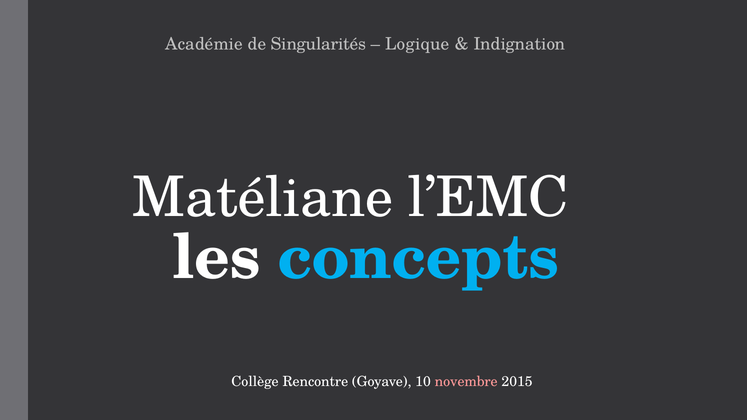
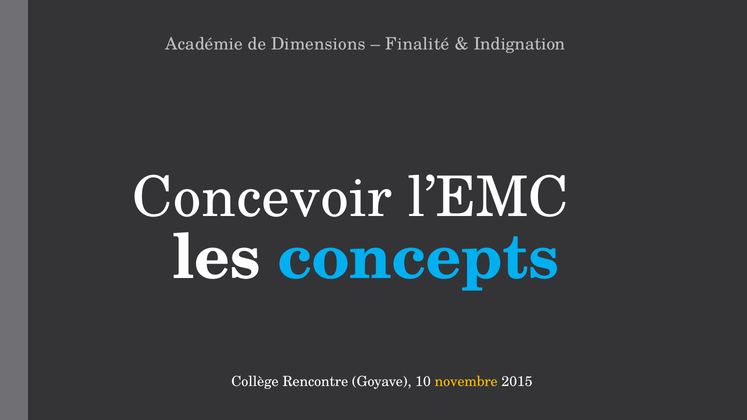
Singularités: Singularités -> Dimensions (318, 44)
Logique: Logique -> Finalité (417, 44)
Matéliane: Matéliane -> Concevoir (262, 198)
novembre colour: pink -> yellow (466, 382)
